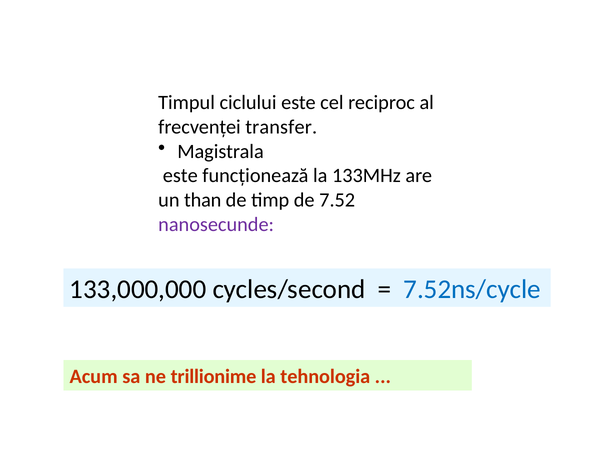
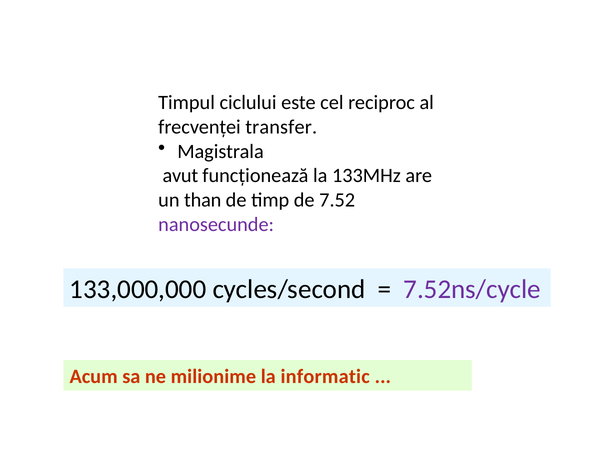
este: este -> avut (180, 176)
7.52ns/cycle colour: blue -> purple (472, 289)
trillionime: trillionime -> milionime (213, 376)
tehnologia: tehnologia -> informatic (325, 376)
